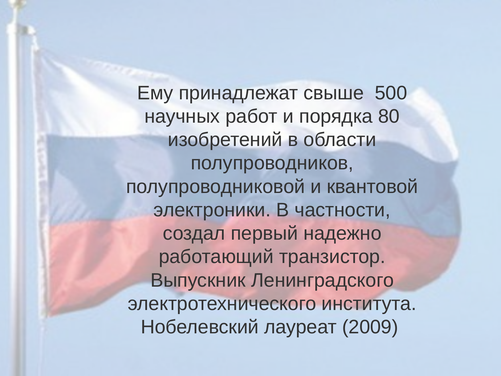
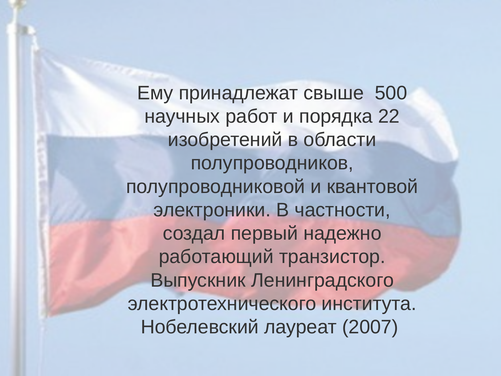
80: 80 -> 22 (389, 116)
2009: 2009 -> 2007 (370, 327)
